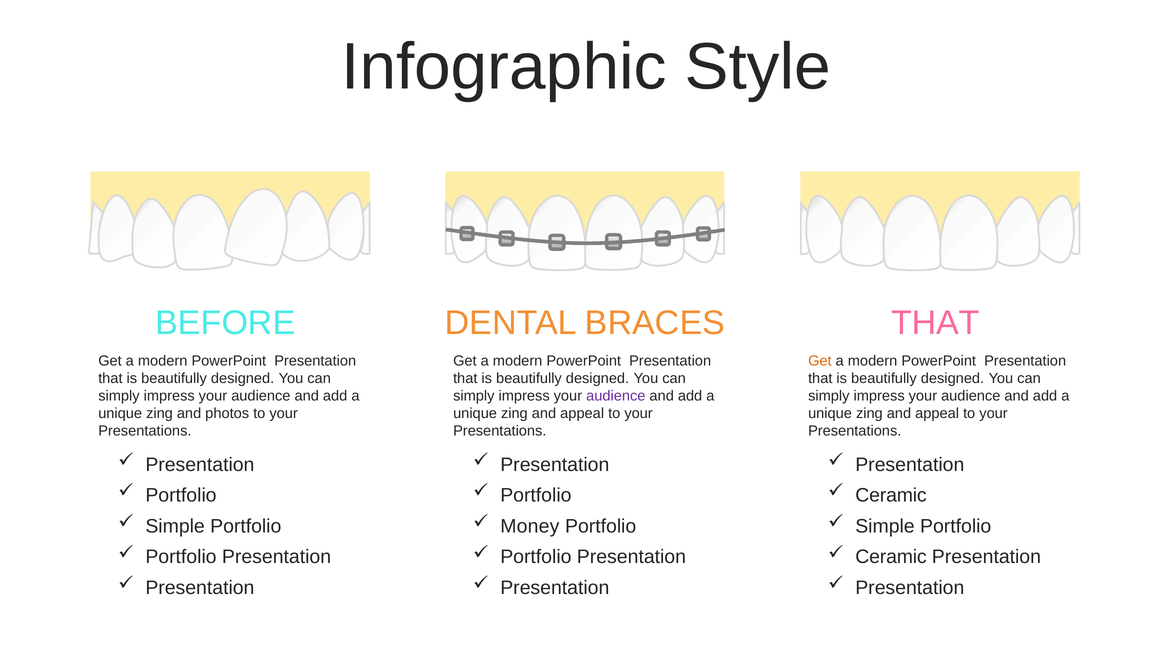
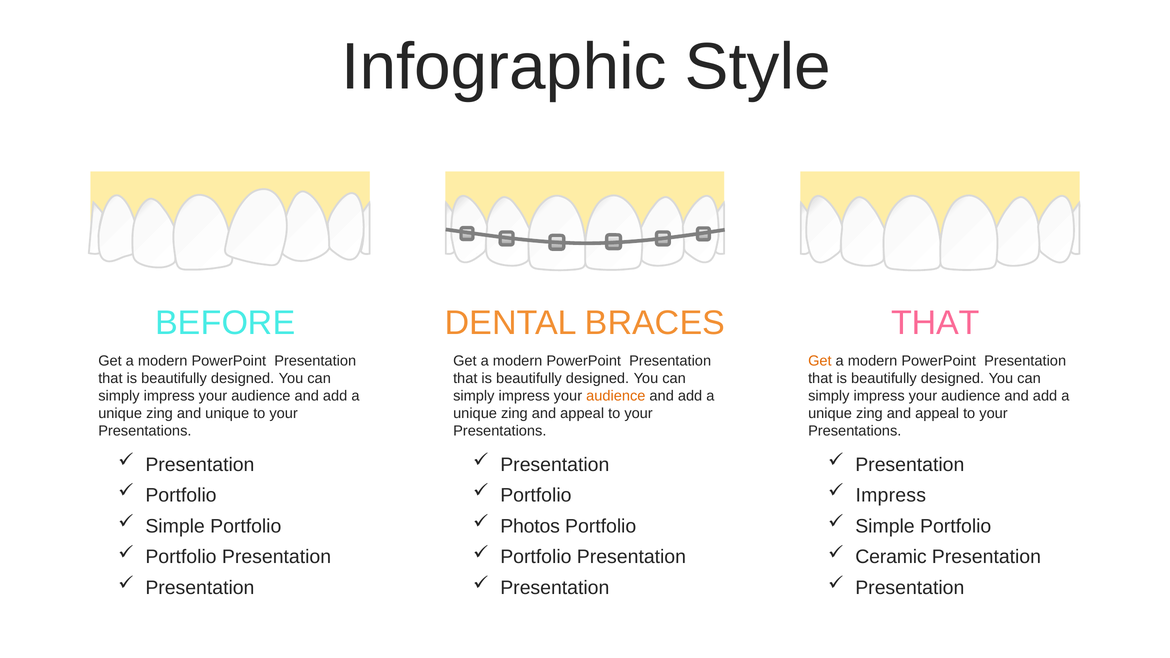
audience colour: purple -> orange (616, 396)
and photos: photos -> unique (227, 414)
Ceramic: Ceramic -> Impress (891, 496)
Money: Money -> Photos (530, 526)
